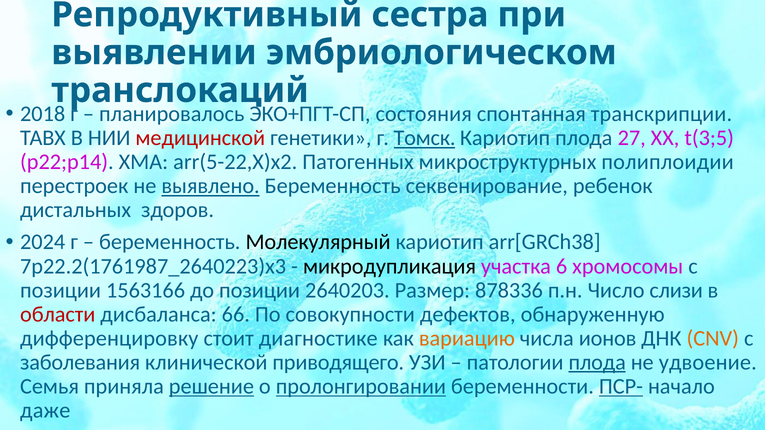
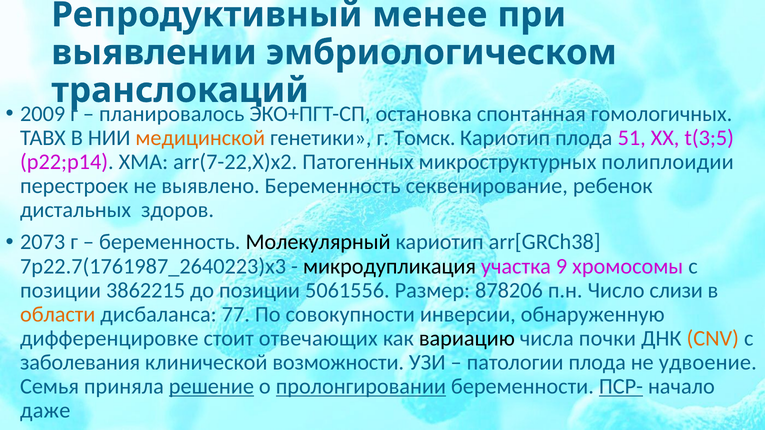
сестра: сестра -> менее (430, 15)
2018: 2018 -> 2009 (43, 114)
состояния: состояния -> остановка (424, 114)
транскрипции: транскрипции -> гомологичных (662, 114)
медицинской colour: red -> orange (200, 138)
Томск underline: present -> none (425, 138)
27: 27 -> 51 (632, 138)
arr(5-22,Х)х2: arr(5-22,Х)х2 -> arr(7-22,Х)х2 (235, 162)
выявлено underline: present -> none (211, 186)
2024: 2024 -> 2073 (43, 242)
7p22.2(1761987_2640223)x3: 7p22.2(1761987_2640223)x3 -> 7p22.7(1761987_2640223)x3 (153, 266)
6: 6 -> 9 (562, 266)
1563166: 1563166 -> 3862215 (146, 290)
2640203: 2640203 -> 5061556 (347, 290)
878336: 878336 -> 878206 (509, 290)
области colour: red -> orange (58, 314)
66: 66 -> 77 (236, 314)
дефектов: дефектов -> инверсии (468, 314)
дифференцировку: дифференцировку -> дифференцировке (109, 339)
диагностике: диагностике -> отвечающих (318, 339)
вариацию colour: orange -> black (467, 339)
ионов: ионов -> почки (607, 339)
приводящего: приводящего -> возможности (338, 363)
плода underline: present -> none (597, 363)
